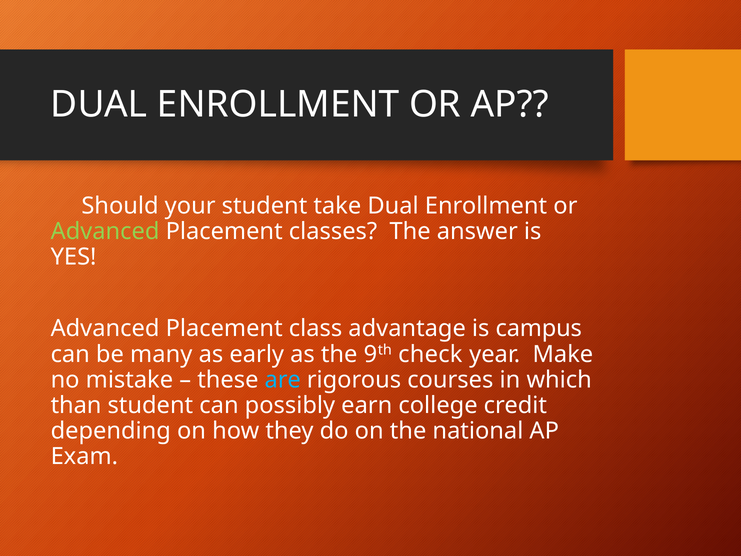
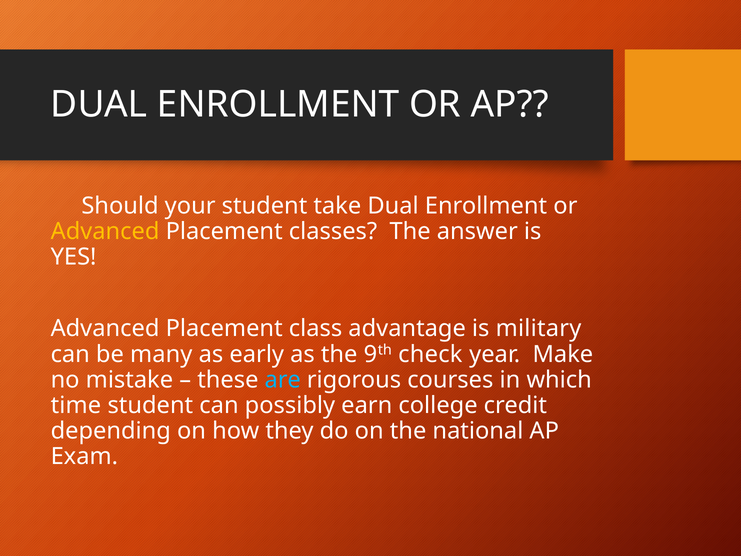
Advanced colour: light green -> yellow (105, 231)
campus: campus -> military (539, 329)
than: than -> time (76, 405)
